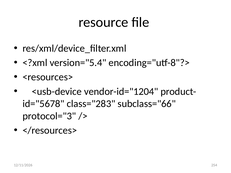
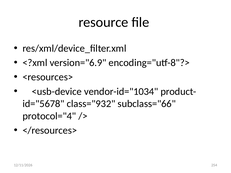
version="5.4: version="5.4 -> version="6.9 (78, 63)
vendor-id="1204: vendor-id="1204 -> vendor-id="1034 (121, 92)
class="283: class="283 -> class="932 (91, 104)
protocol="3: protocol="3 -> protocol="4 (49, 116)
